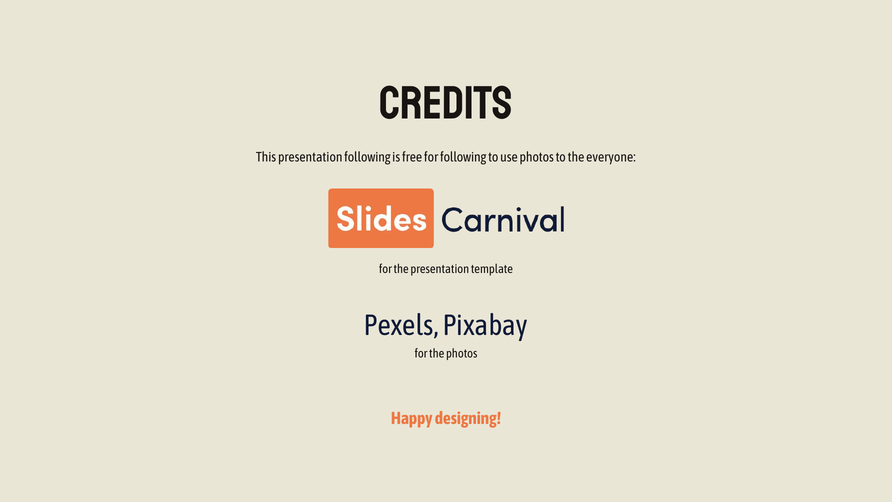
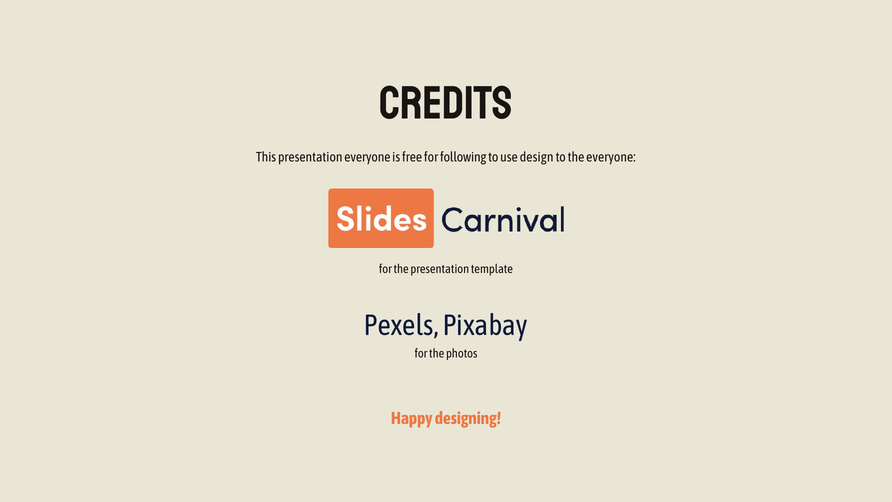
presentation following: following -> everyone (367, 157)
use photos: photos -> design (537, 157)
